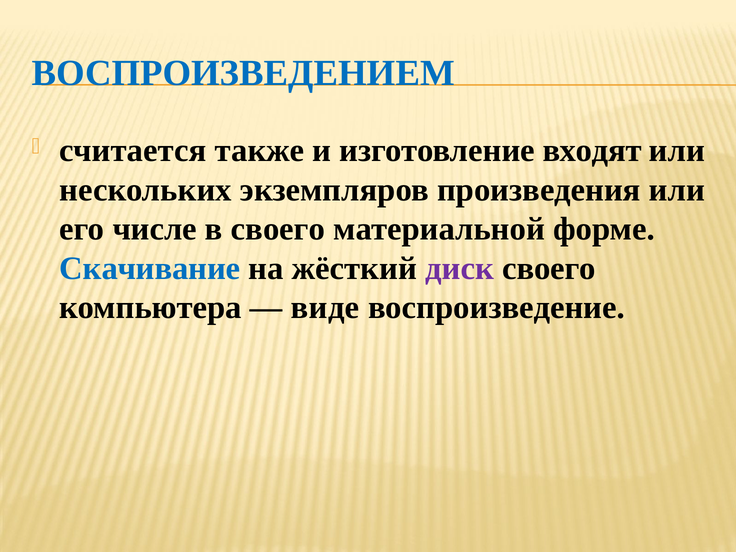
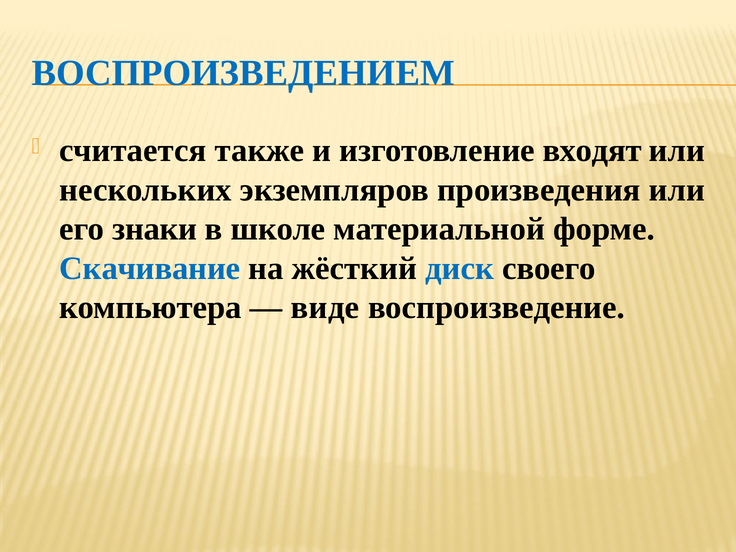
числе: числе -> знаки (155, 229)
в своего: своего -> школе (278, 229)
диск colour: purple -> blue (460, 268)
